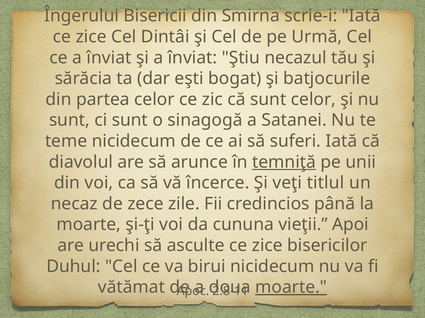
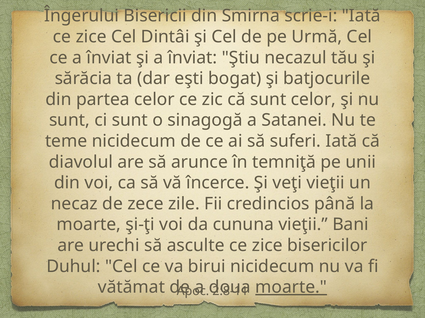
temniţă underline: present -> none (284, 162)
veţi titlul: titlul -> vieţii (326, 183)
Apoi: Apoi -> Bani (350, 225)
